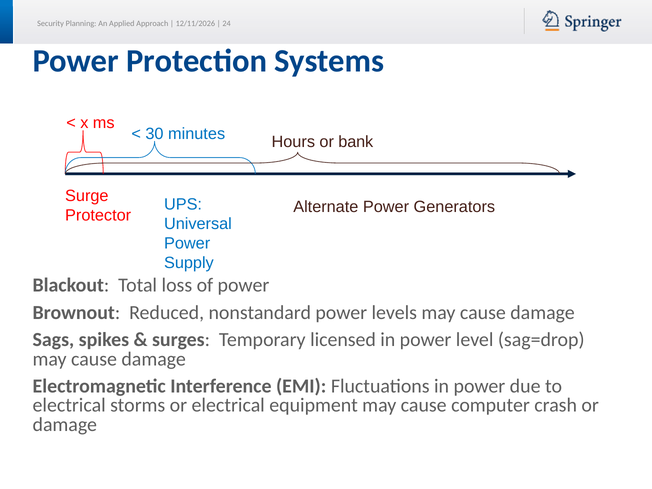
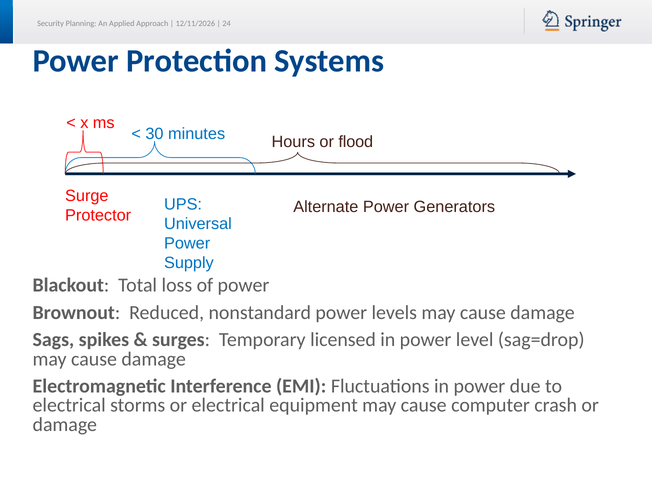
bank: bank -> flood (356, 142)
